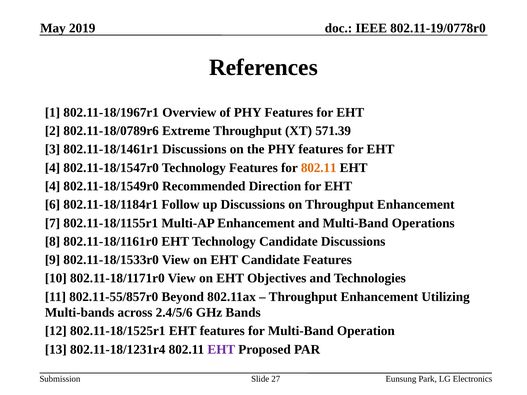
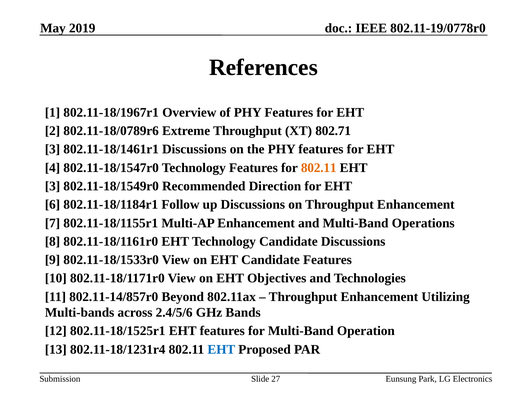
571.39: 571.39 -> 802.71 (333, 131)
4: 4 -> 3 (52, 186)
802.11-55/857r0: 802.11-55/857r0 -> 802.11-14/857r0 (114, 297)
EHT colour: purple -> blue (221, 350)
